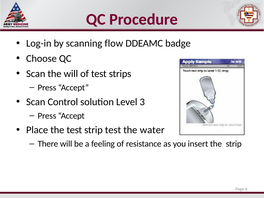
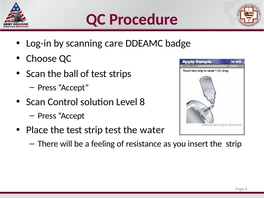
flow: flow -> care (114, 43)
the will: will -> ball (71, 74)
3: 3 -> 8 (142, 102)
